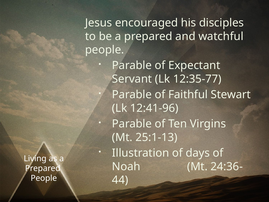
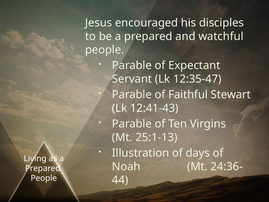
12:35-77: 12:35-77 -> 12:35-47 (197, 79)
12:41-96: 12:41-96 -> 12:41-43 (154, 108)
